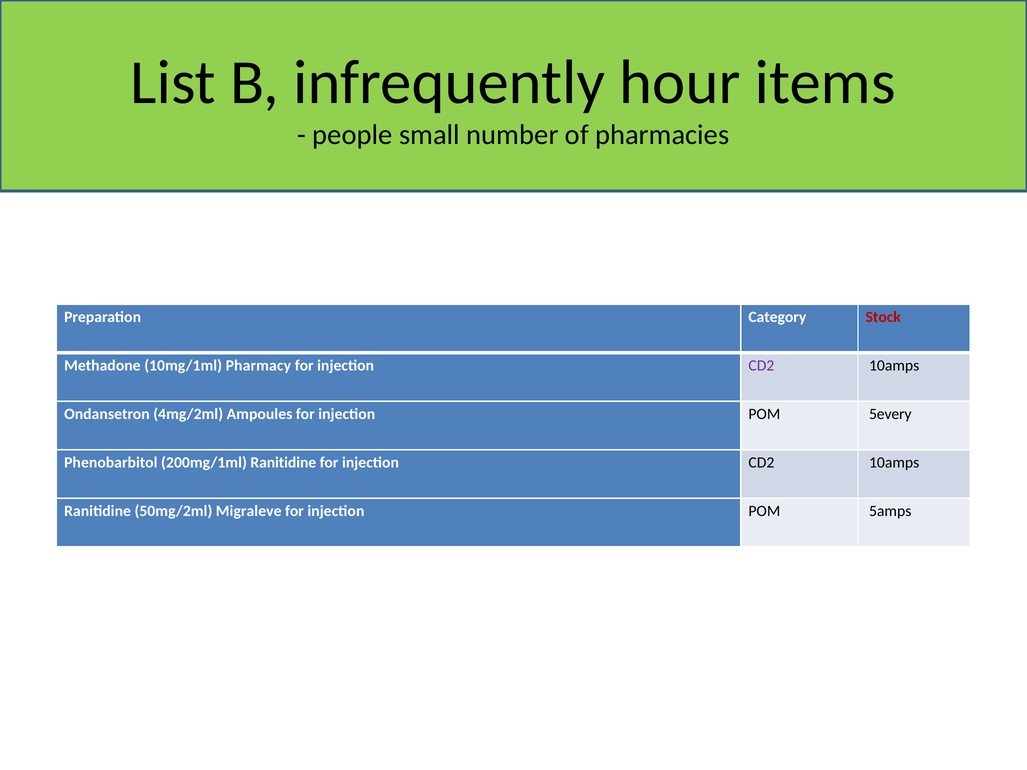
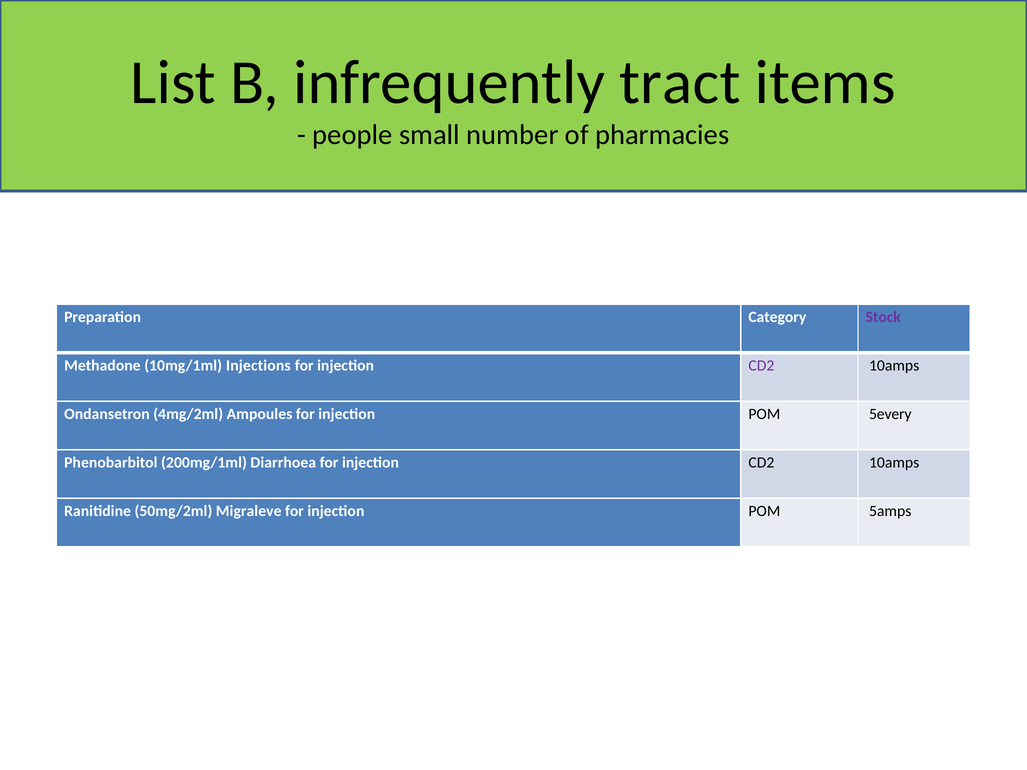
hour: hour -> tract (680, 83)
Stock colour: red -> purple (883, 317)
Pharmacy: Pharmacy -> Injections (258, 366)
200mg/1ml Ranitidine: Ranitidine -> Diarrhoea (283, 463)
